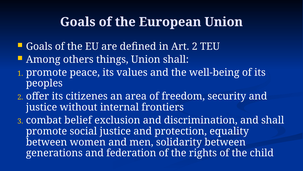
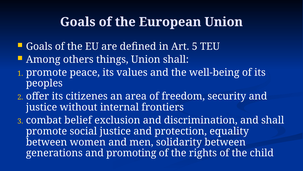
Art 2: 2 -> 5 (195, 46)
federation: federation -> promoting (131, 153)
